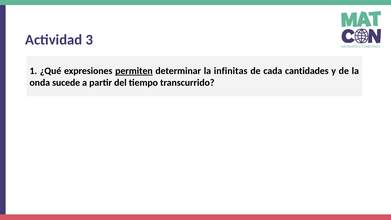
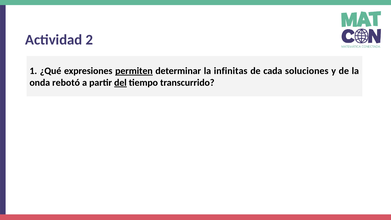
3: 3 -> 2 (89, 40)
cantidades: cantidades -> soluciones (307, 71)
sucede: sucede -> rebotó (66, 83)
del underline: none -> present (120, 83)
